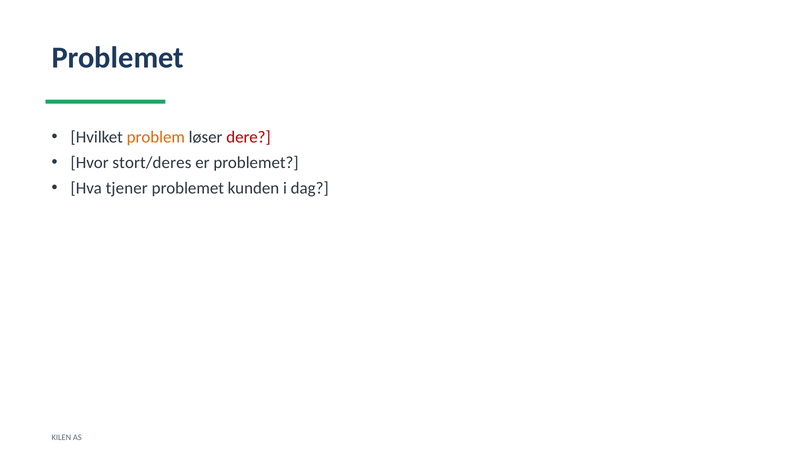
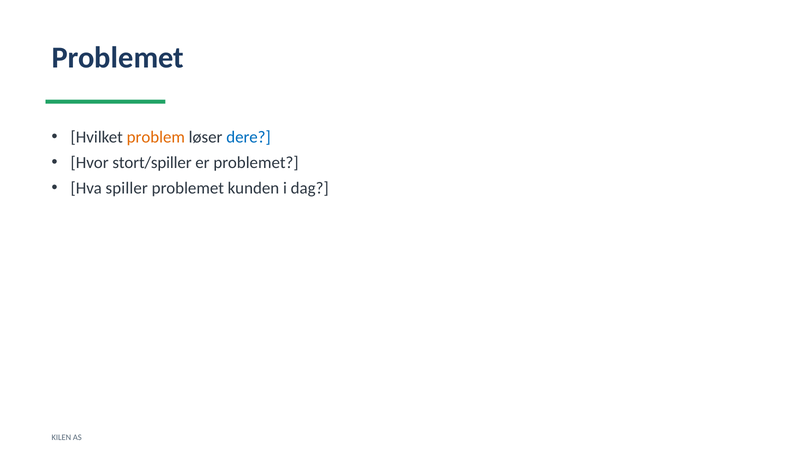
dere colour: red -> blue (248, 137)
stort/deres: stort/deres -> stort/spiller (152, 163)
tjener: tjener -> spiller (127, 188)
